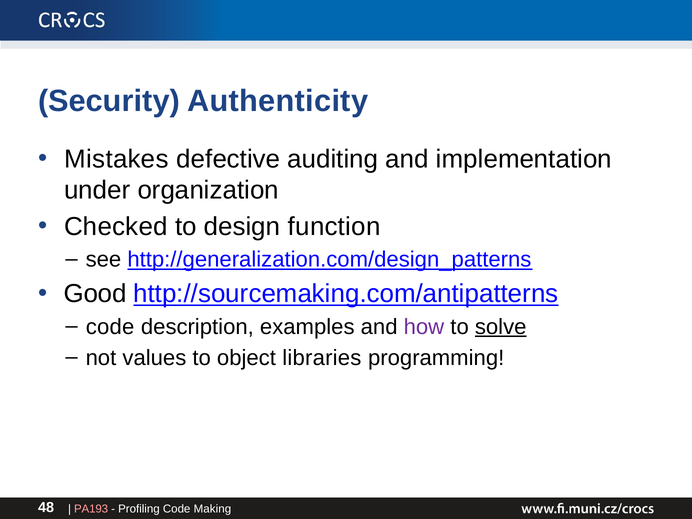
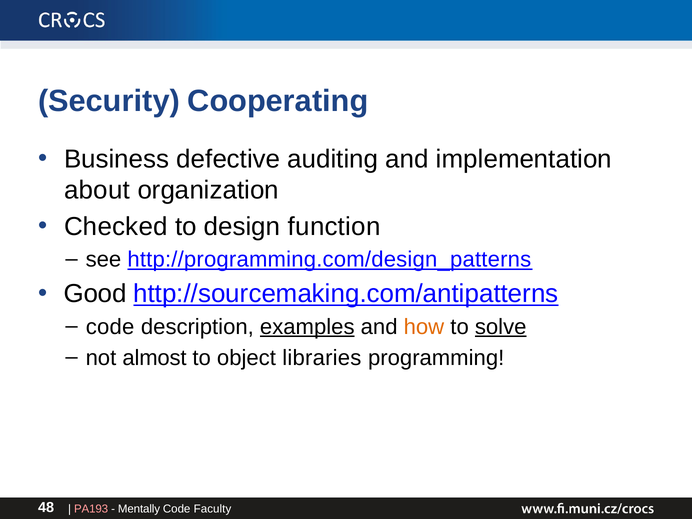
Authenticity: Authenticity -> Cooperating (278, 101)
Mistakes: Mistakes -> Business (117, 159)
under: under -> about (97, 190)
http://generalization.com/design_patterns: http://generalization.com/design_patterns -> http://programming.com/design_patterns (329, 260)
examples underline: none -> present (307, 327)
how colour: purple -> orange (424, 327)
values: values -> almost (154, 358)
Profiling: Profiling -> Mentally (139, 509)
Making: Making -> Faculty (212, 509)
